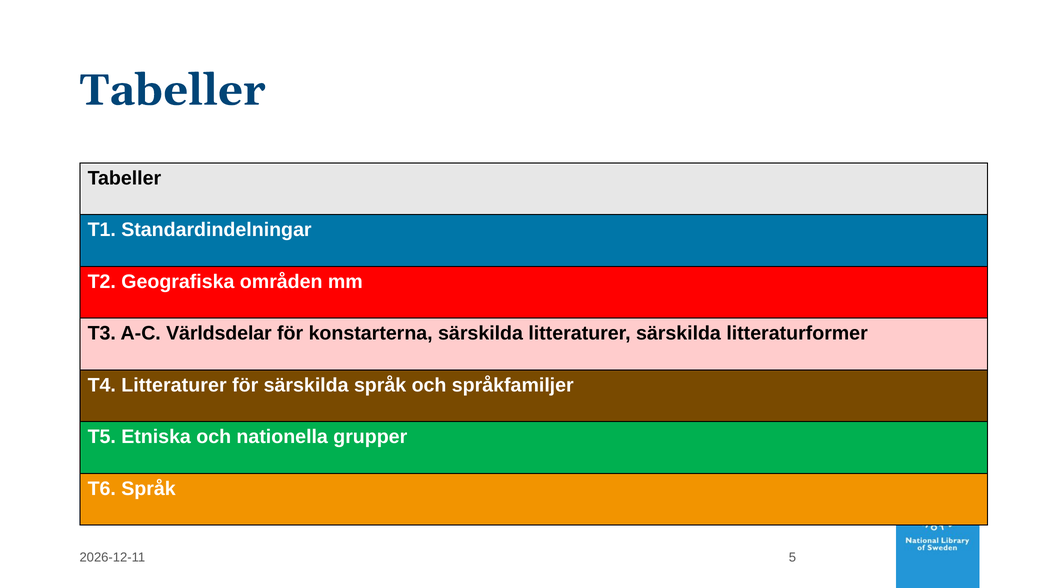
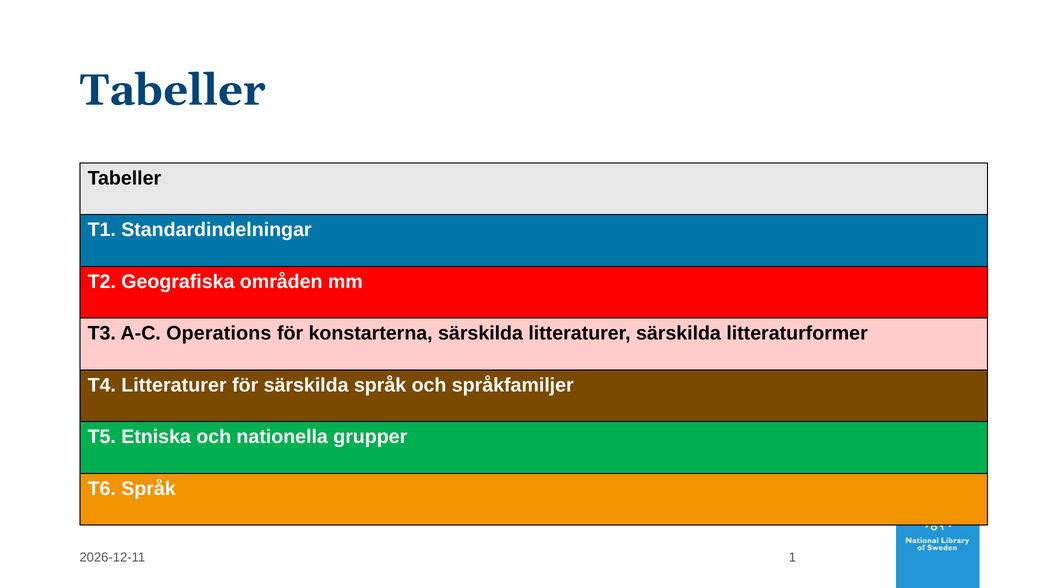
Världsdelar: Världsdelar -> Operations (219, 333)
5: 5 -> 1 (792, 557)
